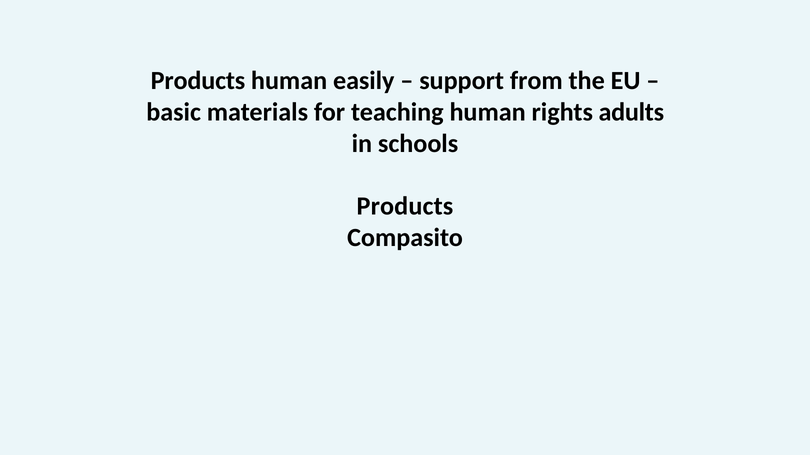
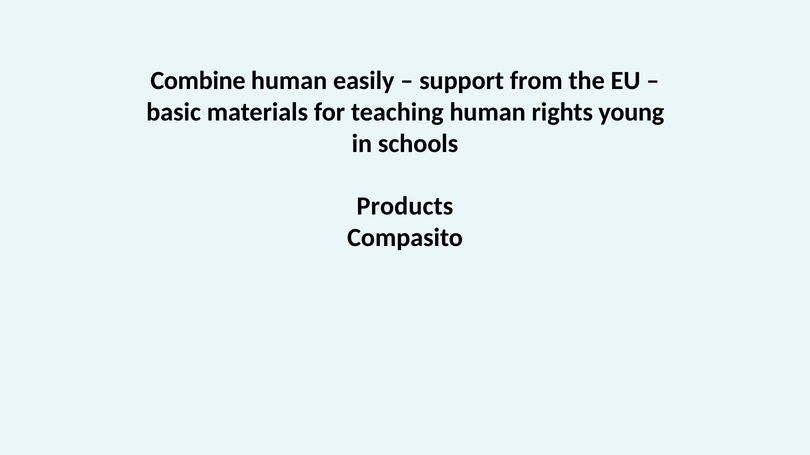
Products: Products -> Combine (198, 81)
adults: adults -> young (631, 112)
